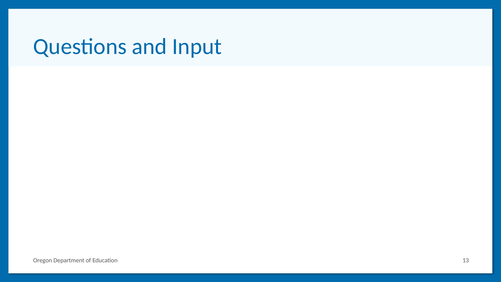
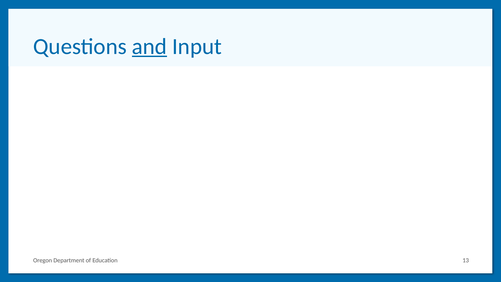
and underline: none -> present (149, 47)
